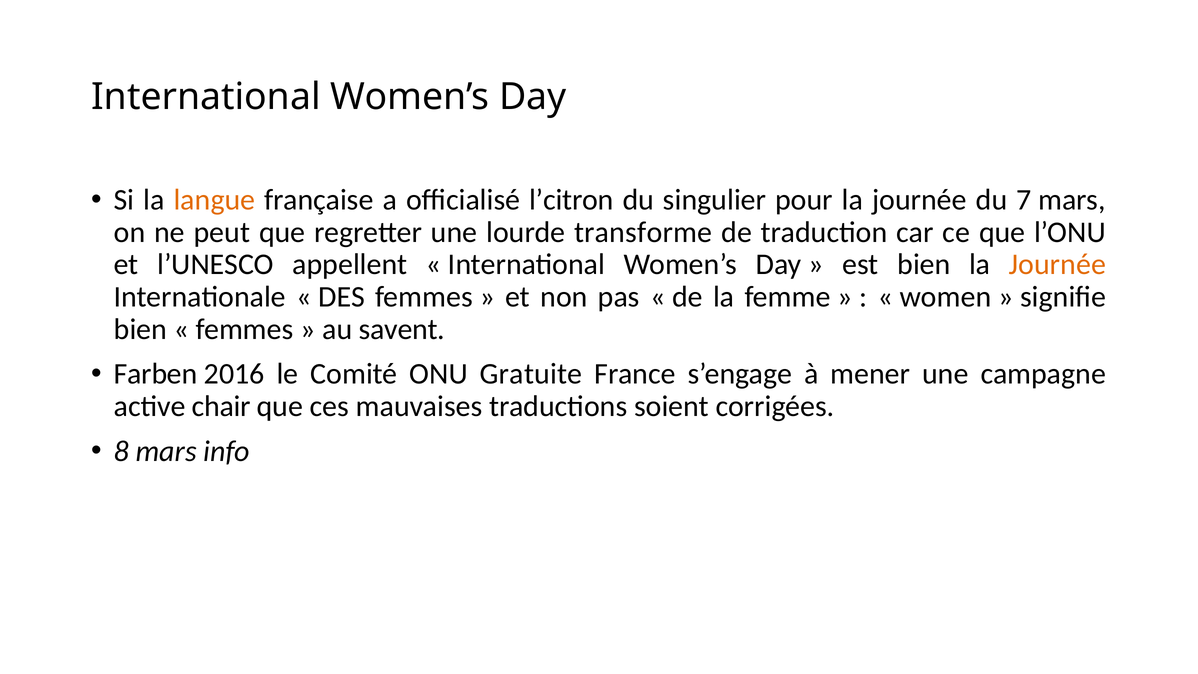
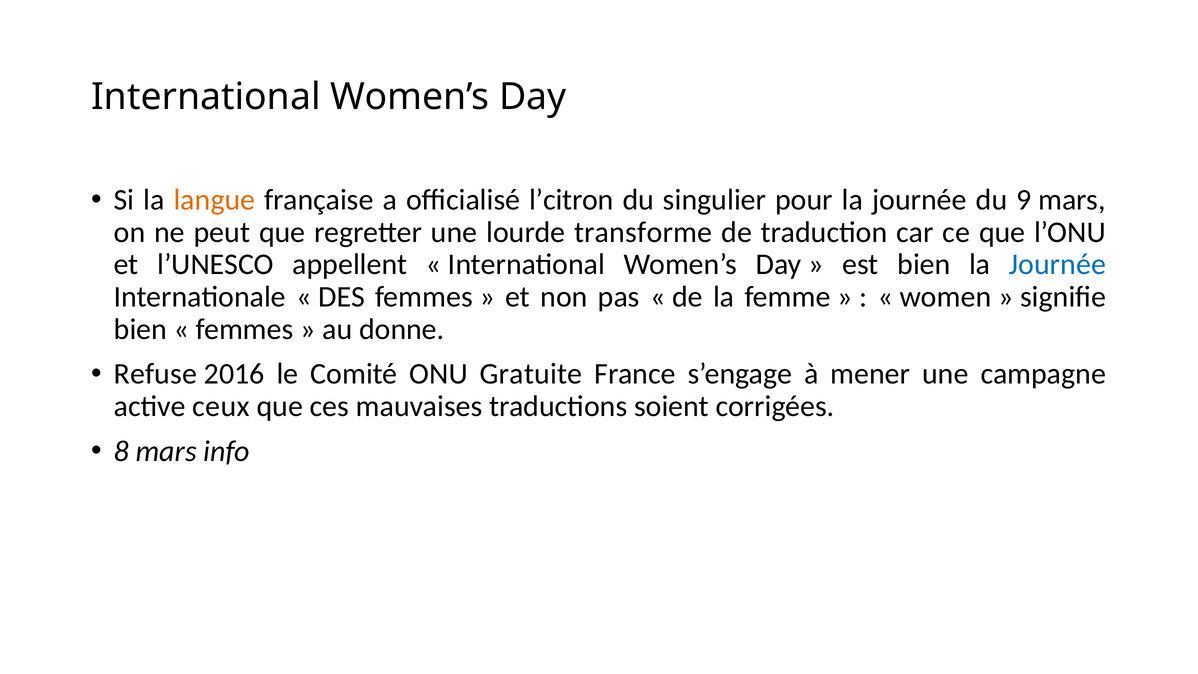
7: 7 -> 9 (1024, 200)
Journée colour: orange -> blue (1057, 265)
savent: savent -> donne (402, 329)
Farben: Farben -> Refuse (155, 374)
chair: chair -> ceux (221, 406)
